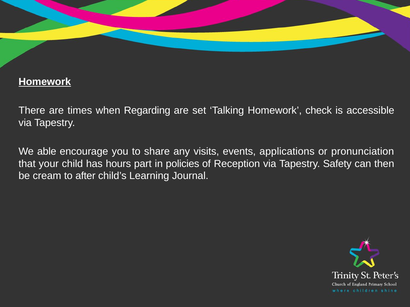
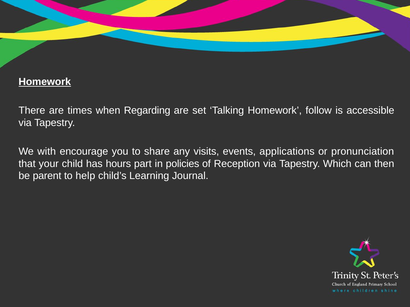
check: check -> follow (319, 111)
able: able -> with (47, 152)
Safety: Safety -> Which (337, 164)
cream: cream -> parent (47, 176)
after: after -> help (85, 176)
